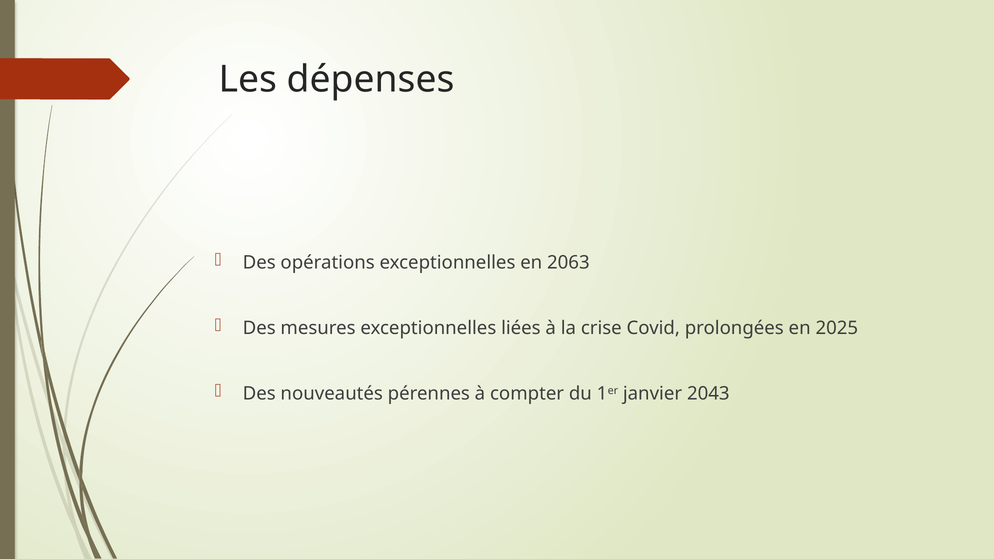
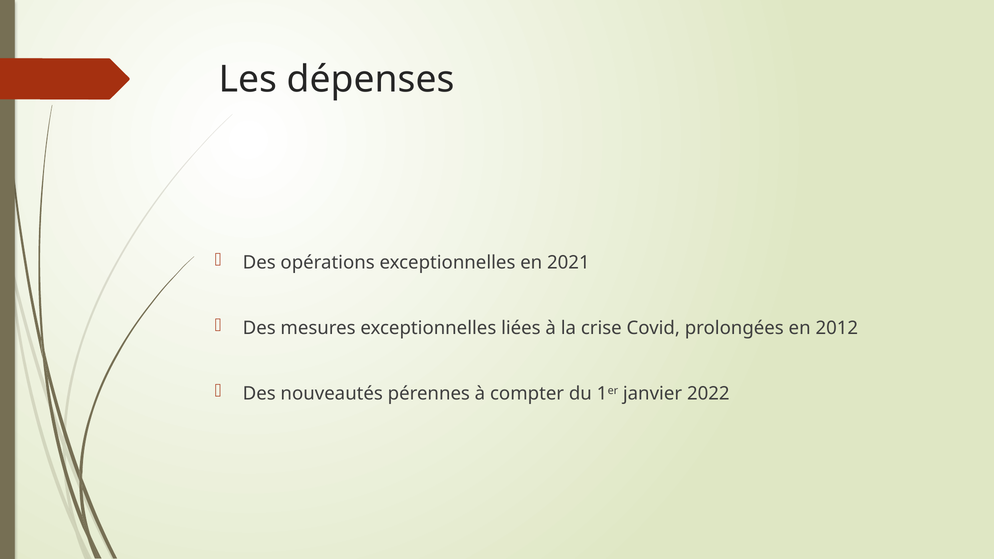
2063: 2063 -> 2021 (568, 263)
2025: 2025 -> 2012 (837, 328)
2043: 2043 -> 2022 (708, 394)
